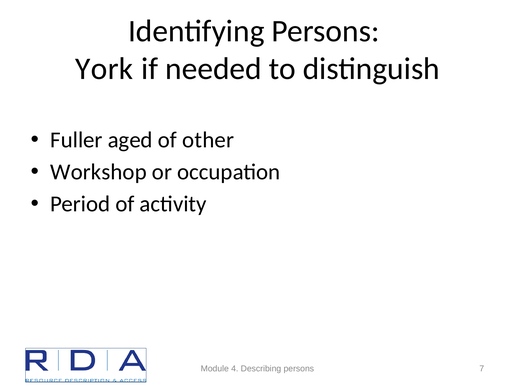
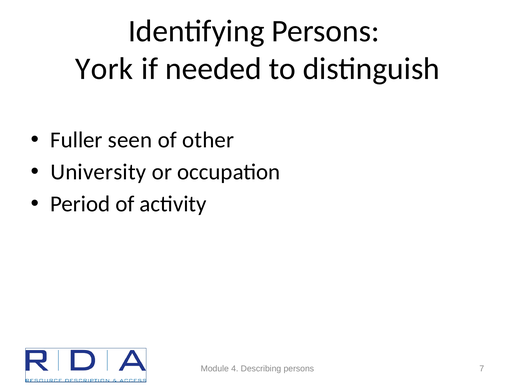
aged: aged -> seen (130, 140)
Workshop: Workshop -> University (98, 172)
